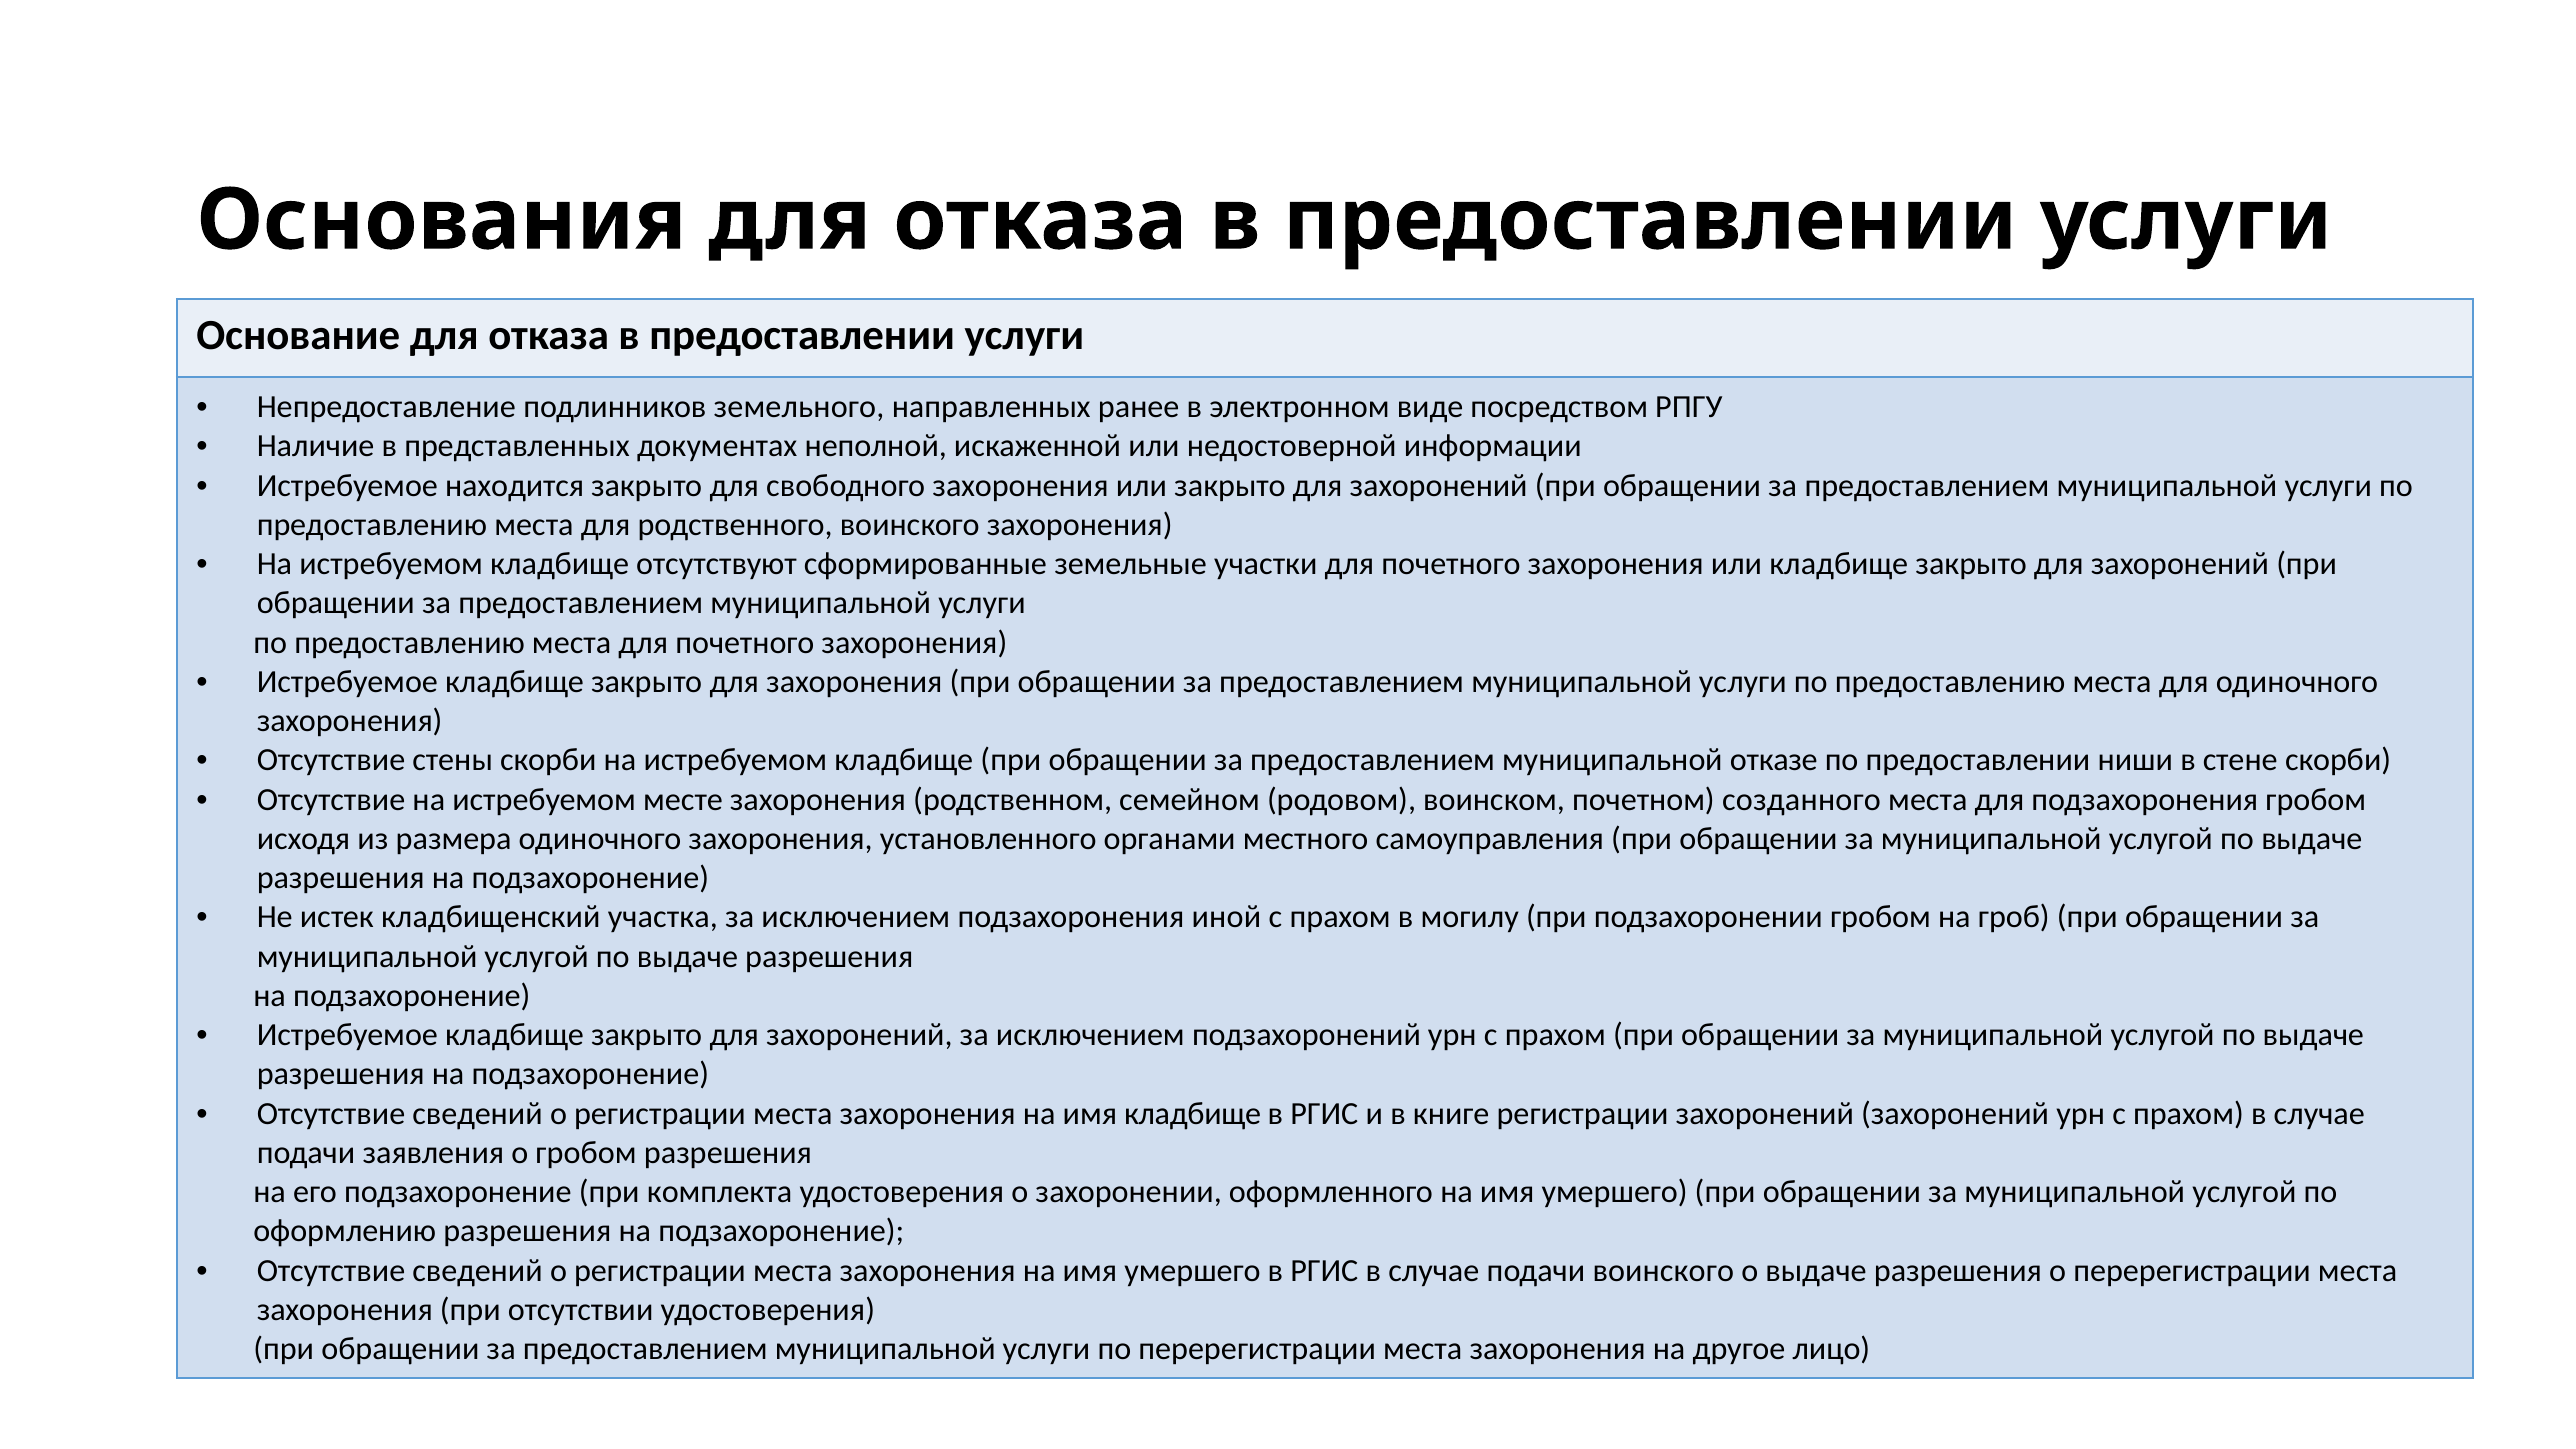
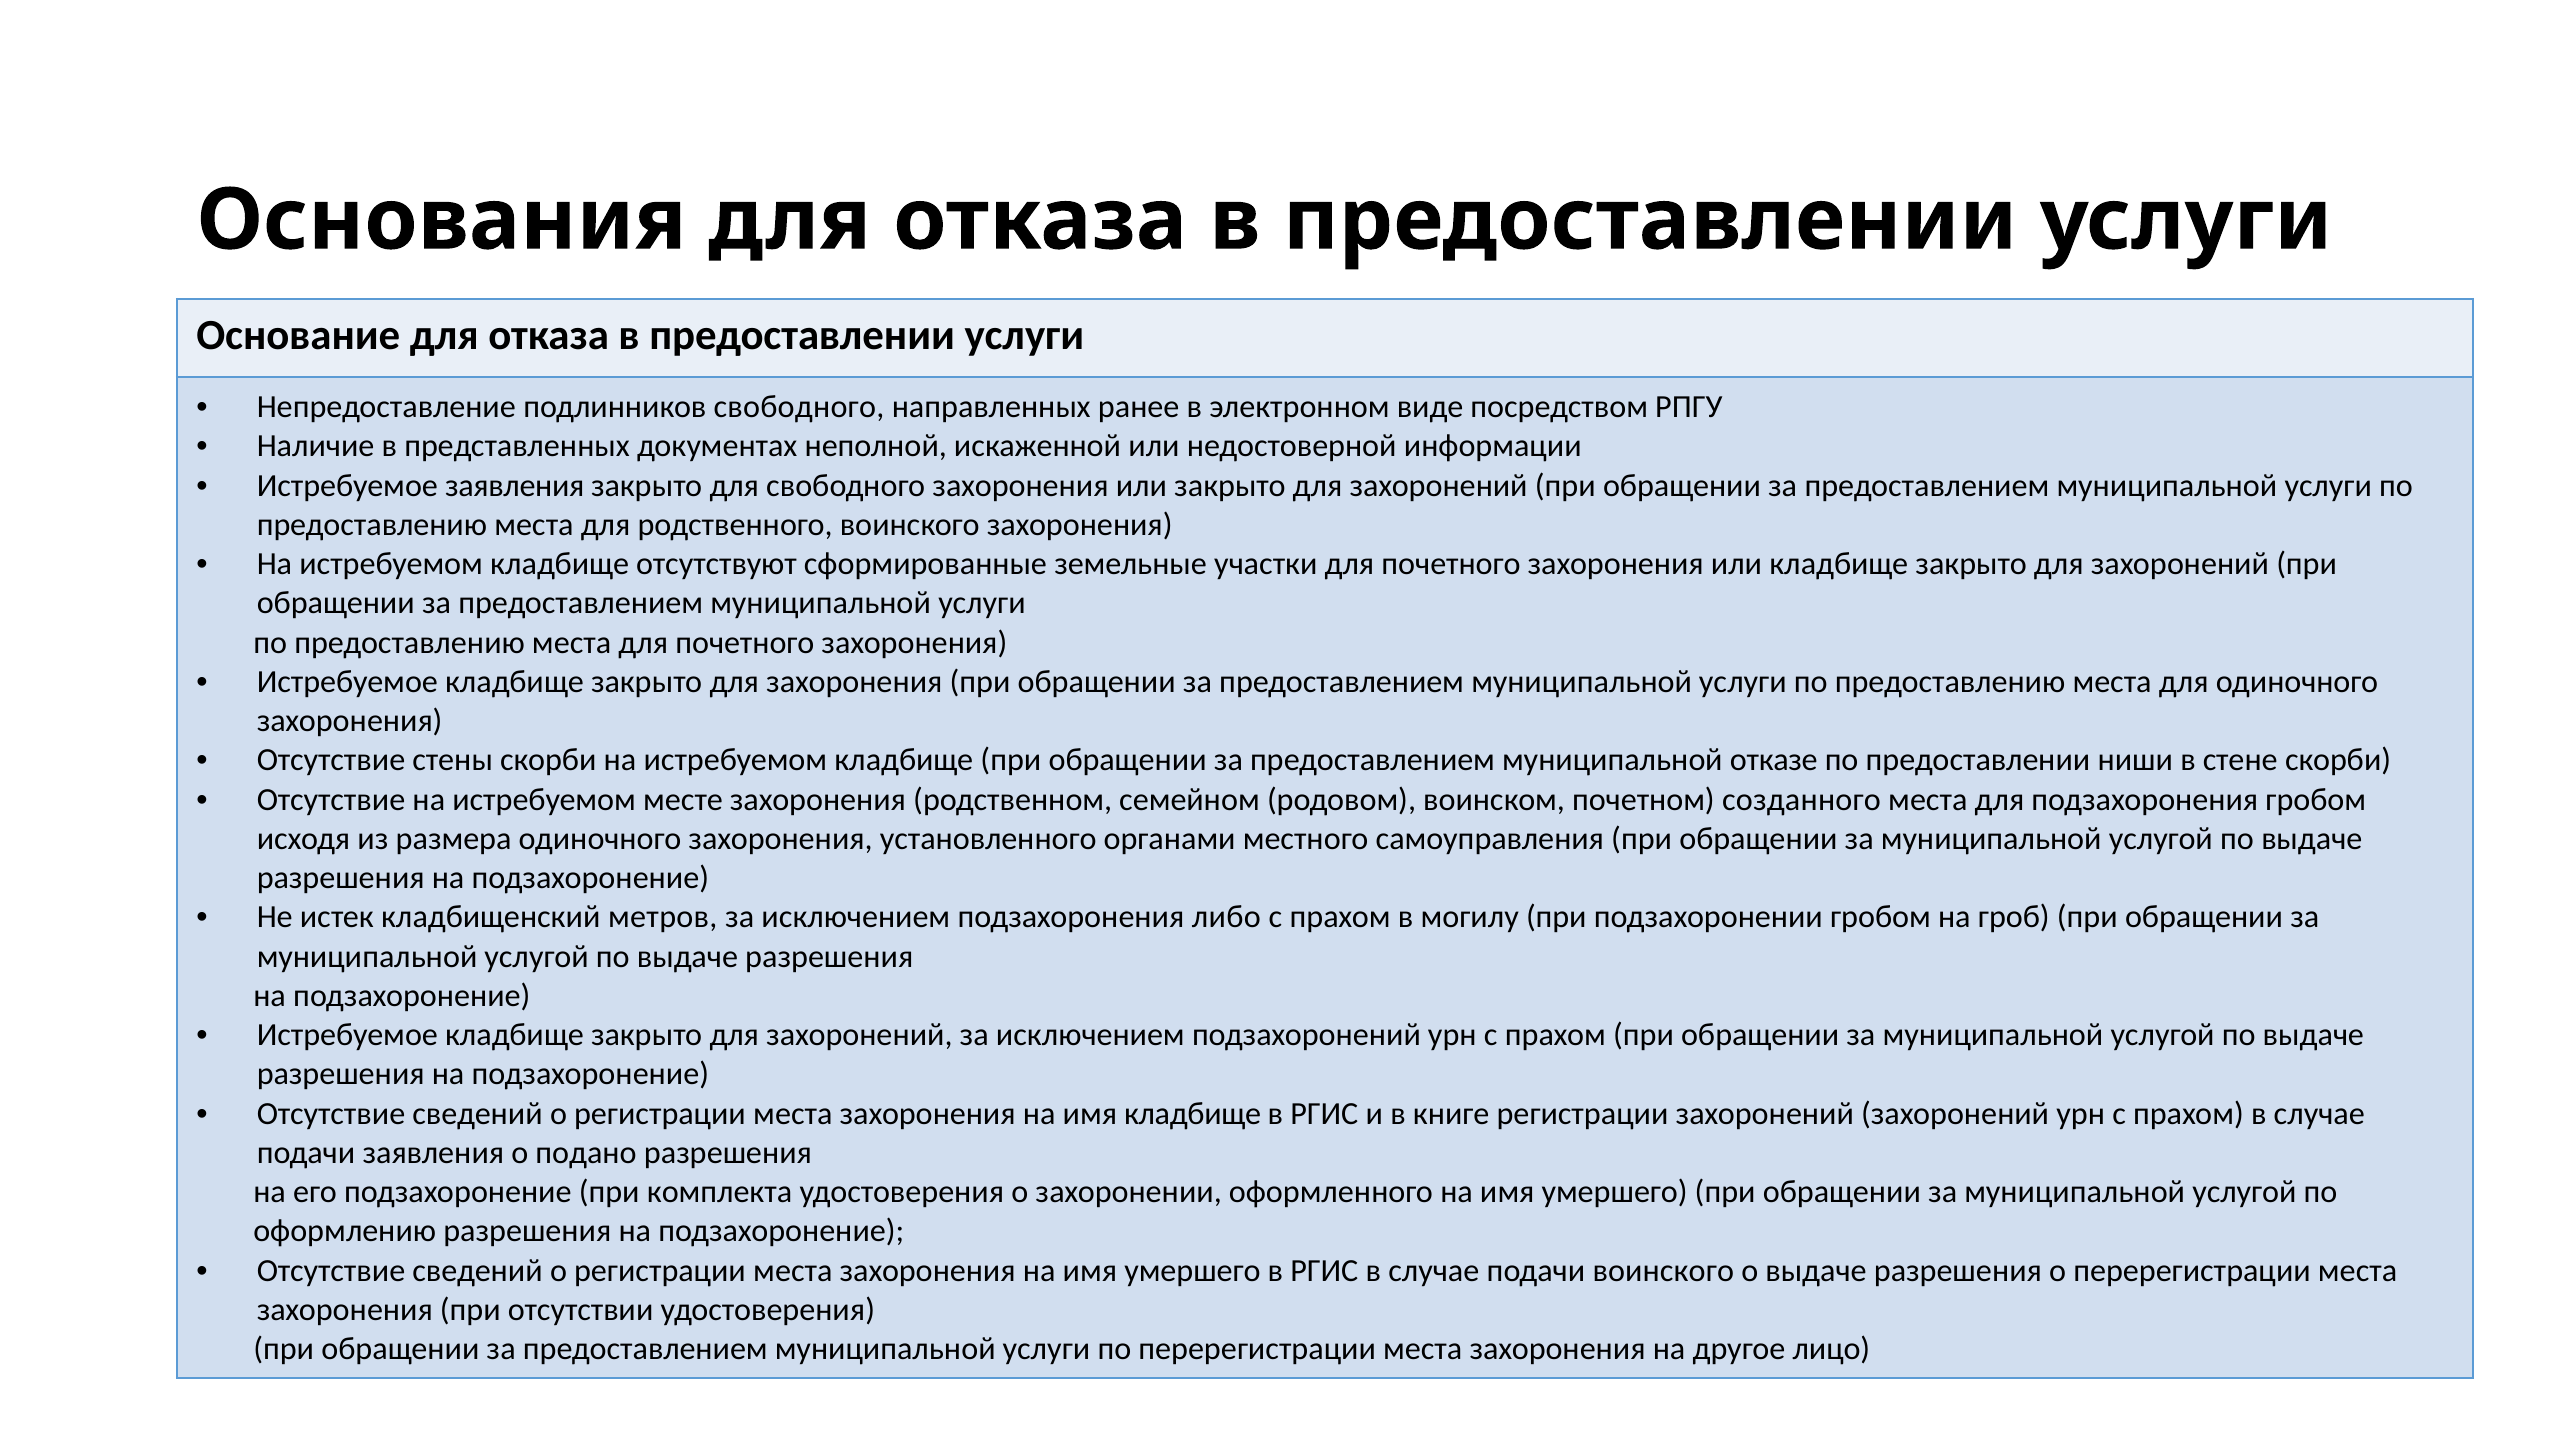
подлинников земельного: земельного -> свободного (799, 407)
Истребуемое находится: находится -> заявления (515, 485)
участка: участка -> метров (663, 917)
иной: иной -> либо (1226, 917)
о гробом: гробом -> подано (586, 1153)
